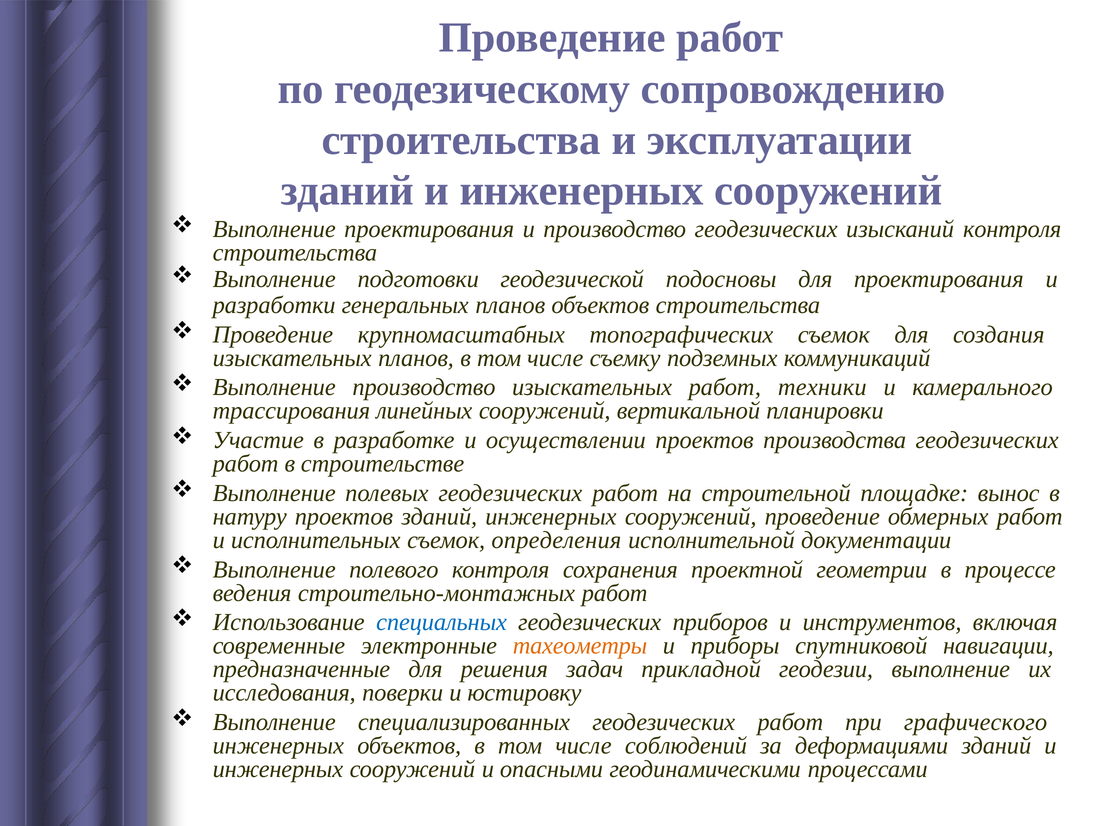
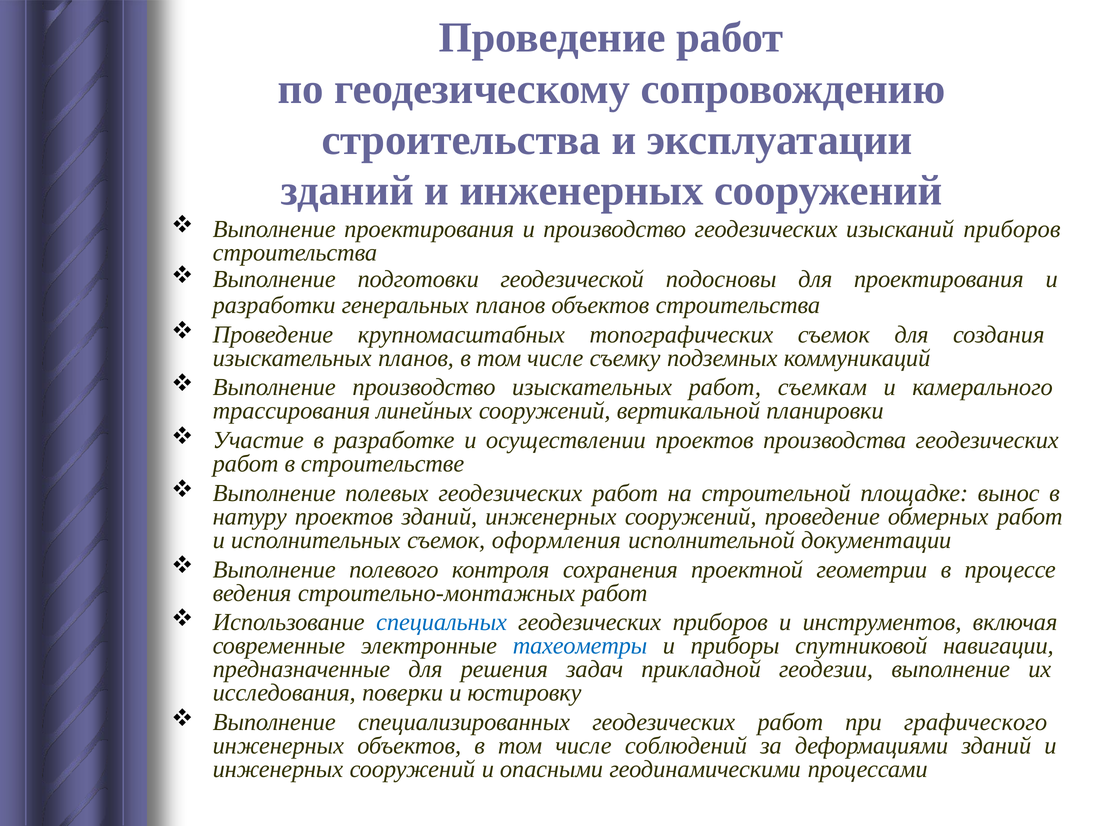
изысканий контроля: контроля -> приборов (1012, 229)
техники: техники -> съемкам (822, 387)
определения: определения -> оформления (556, 540)
тахеометры colour: orange -> blue (580, 646)
